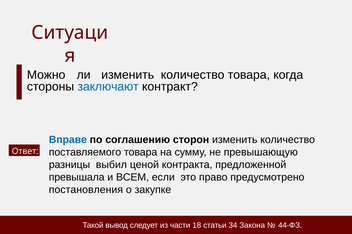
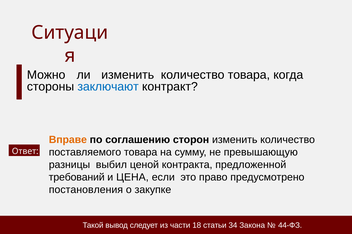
Вправе colour: blue -> orange (68, 140)
превышала: превышала -> требований (77, 178)
ВСЕМ: ВСЕМ -> ЦЕНА (132, 178)
